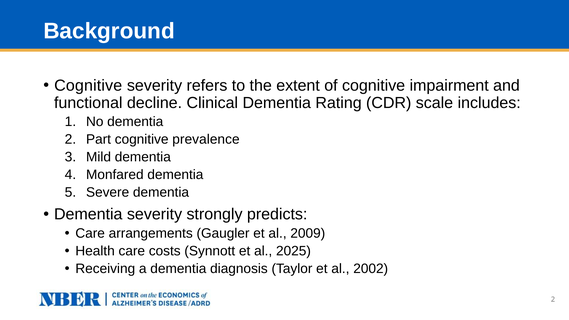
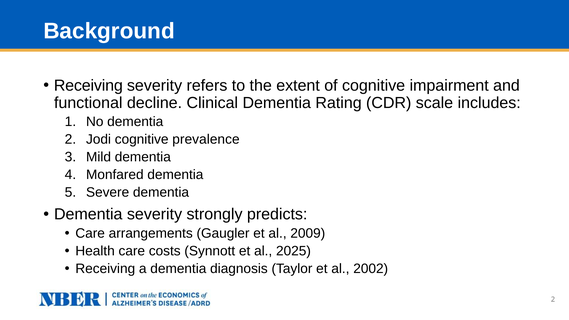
Cognitive: Cognitive -> Receiving (88, 86)
Part: Part -> Jodi (99, 139)
